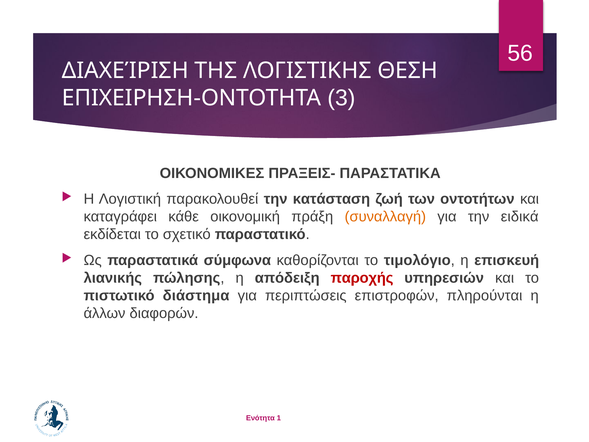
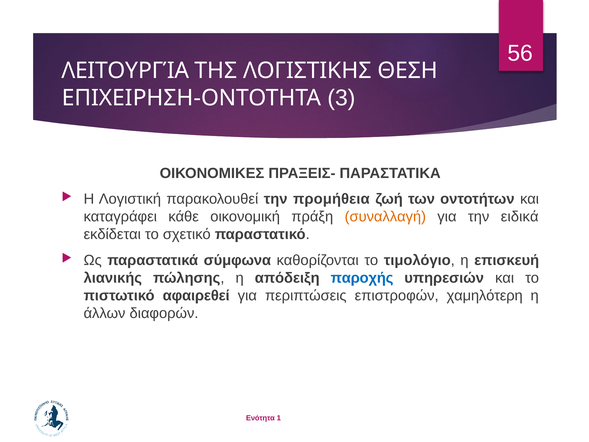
ΔΙΑΧΕΊΡΙΣΗ: ΔΙΑΧΕΊΡΙΣΗ -> ΛΕΙΤΟΥΡΓΊΑ (125, 70)
κατάσταση: κατάσταση -> προμήθεια (331, 199)
παροχής colour: red -> blue (362, 278)
διάστημα: διάστημα -> αφαιρεθεί (196, 296)
πληρούνται: πληρούνται -> χαμηλότερη (485, 296)
